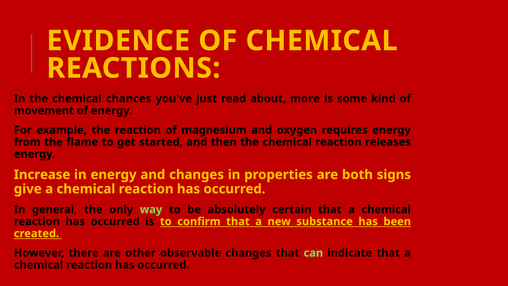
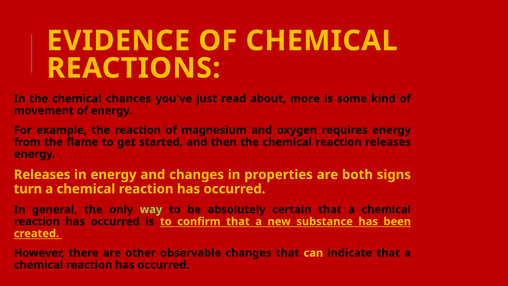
Increase: Increase -> Releases (42, 175)
give: give -> turn (28, 189)
can colour: light green -> yellow (313, 253)
